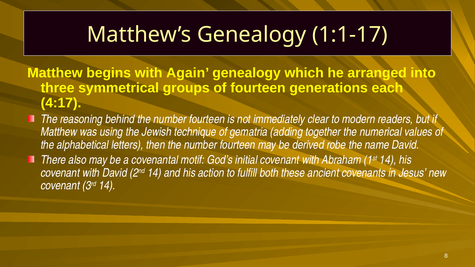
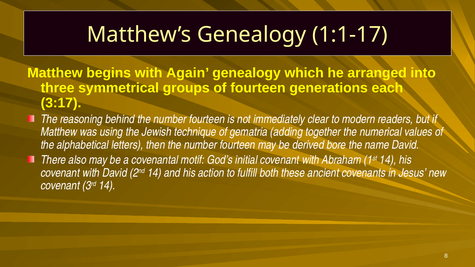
4:17: 4:17 -> 3:17 (61, 103)
robe: robe -> bore (336, 145)
